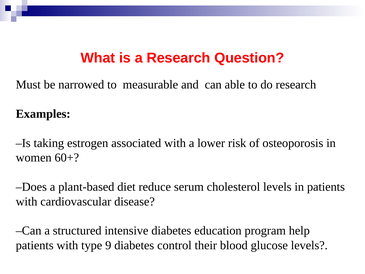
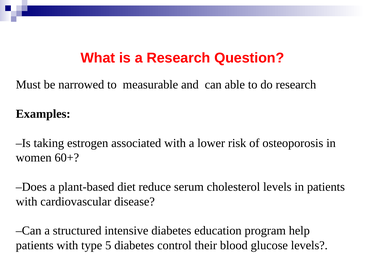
9: 9 -> 5 (108, 245)
